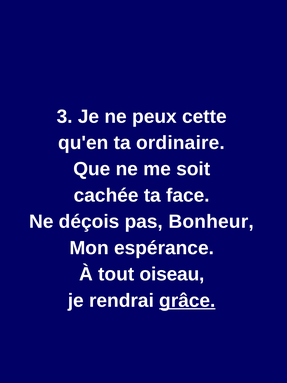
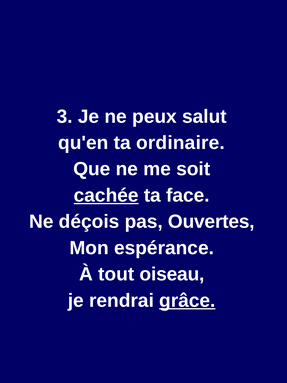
cette: cette -> salut (204, 116)
cachée underline: none -> present (106, 195)
Bonheur: Bonheur -> Ouvertes (211, 221)
